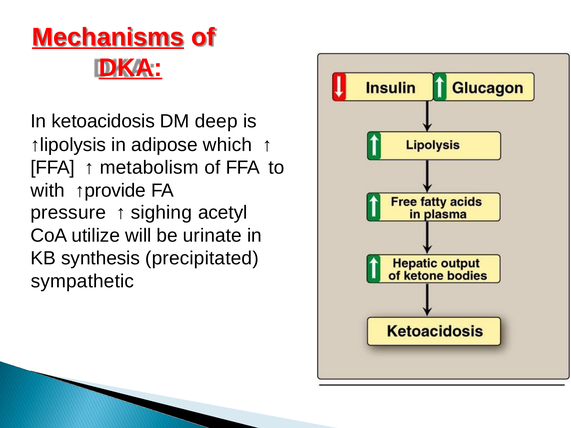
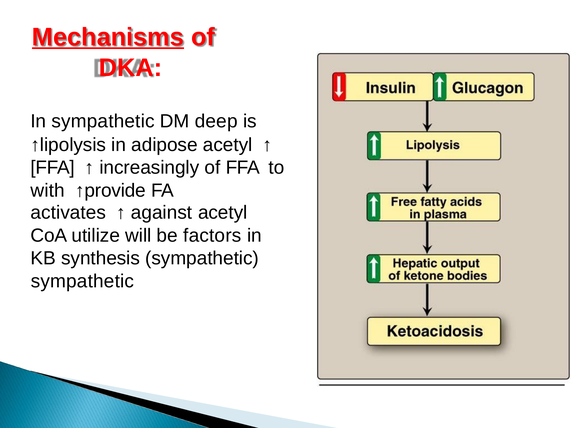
DKA underline: present -> none (130, 68)
In ketoacidosis: ketoacidosis -> sympathetic (103, 121)
adipose which: which -> acetyl (228, 145)
metabolism: metabolism -> increasingly (149, 168)
pressure: pressure -> activates (68, 213)
sighing: sighing -> against (162, 213)
urinate: urinate -> factors (212, 236)
synthesis precipitated: precipitated -> sympathetic (202, 258)
